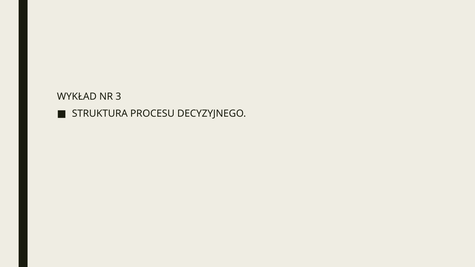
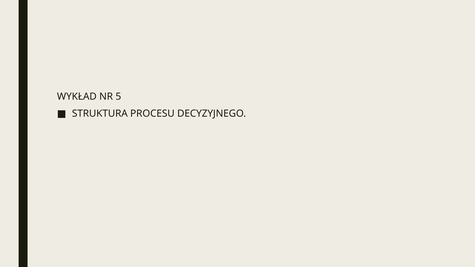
3: 3 -> 5 (118, 97)
